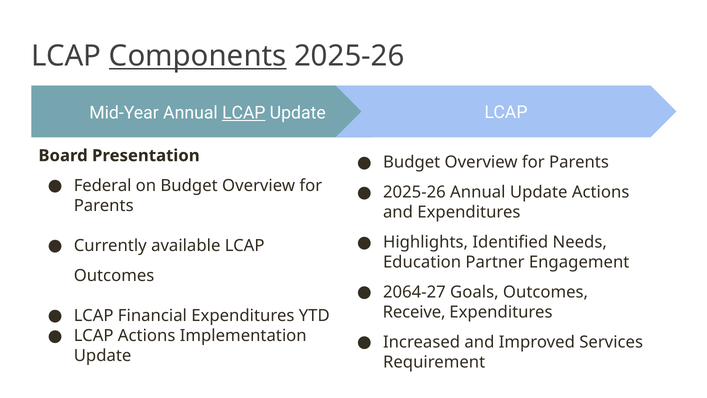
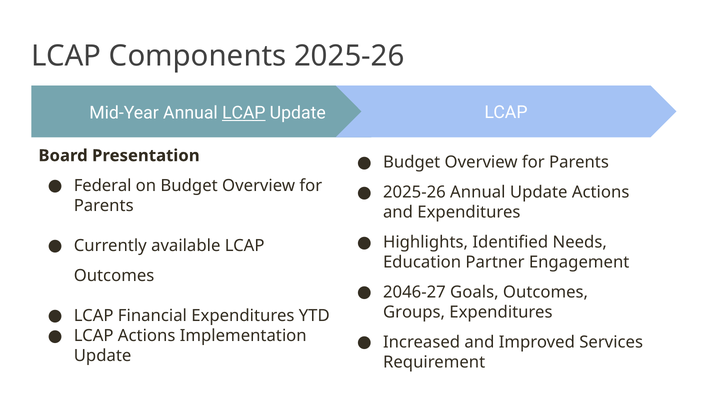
Components underline: present -> none (198, 56)
2064-27: 2064-27 -> 2046-27 (414, 292)
Receive: Receive -> Groups (414, 312)
